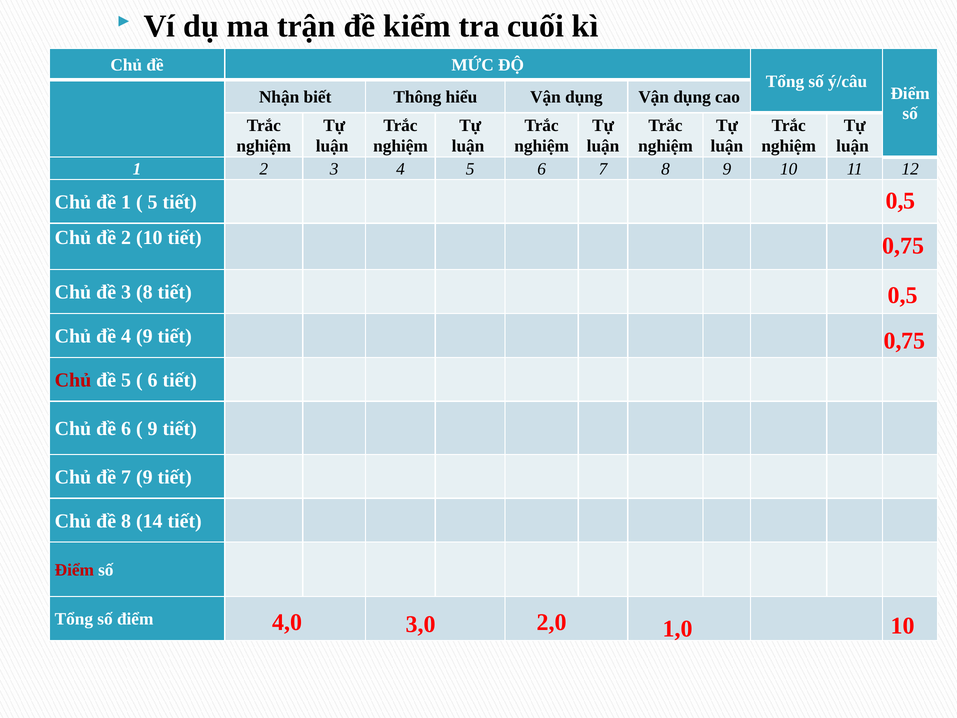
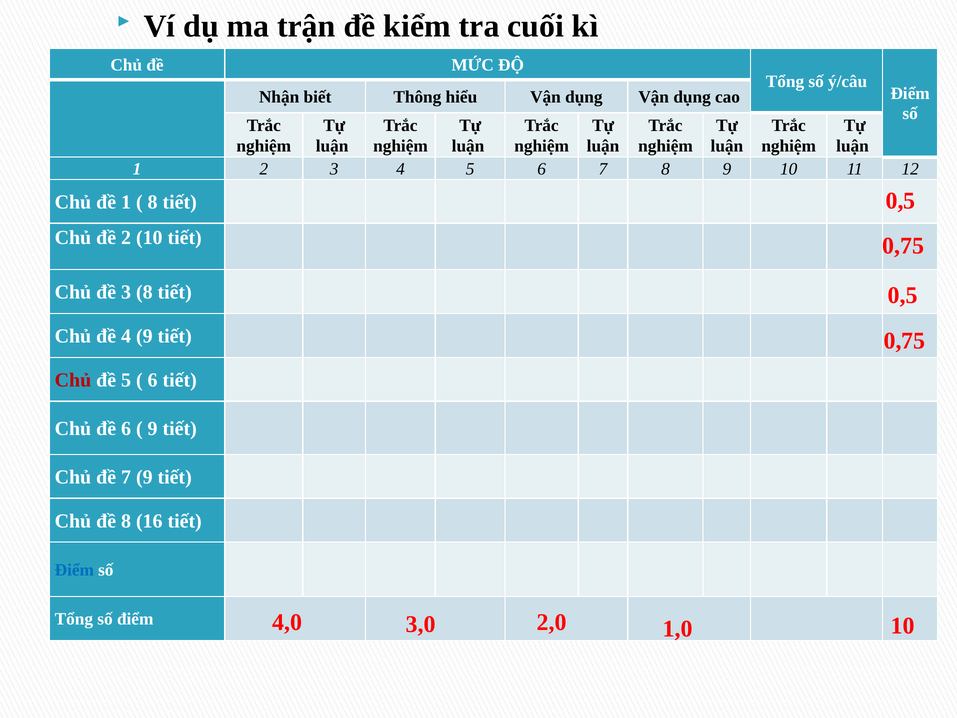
5: 5 -> 8 (153, 202)
14: 14 -> 16 (149, 521)
Điểm colour: red -> blue (74, 570)
